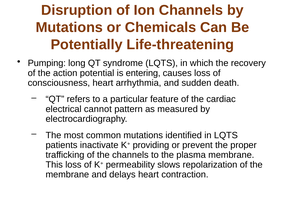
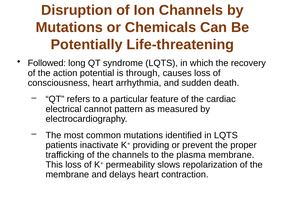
Pumping: Pumping -> Followed (47, 63)
entering: entering -> through (143, 73)
